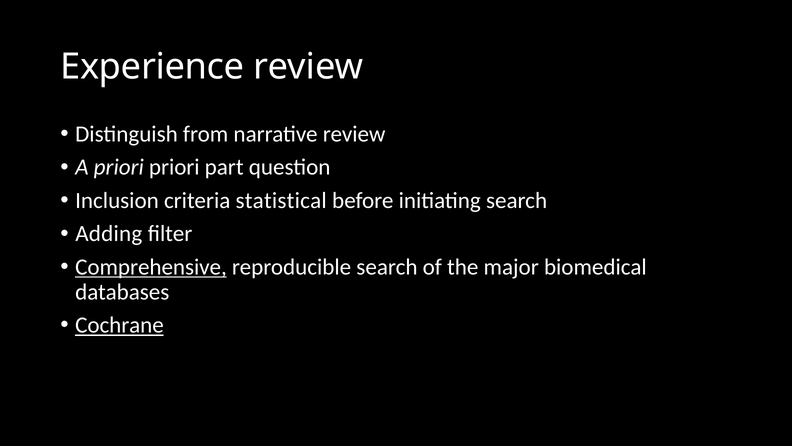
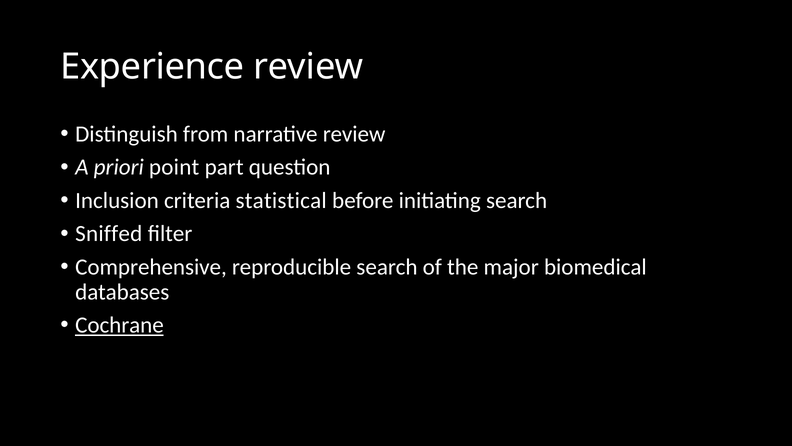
priori priori: priori -> point (174, 167)
Adding: Adding -> Sniffed (109, 234)
Comprehensive underline: present -> none (151, 267)
